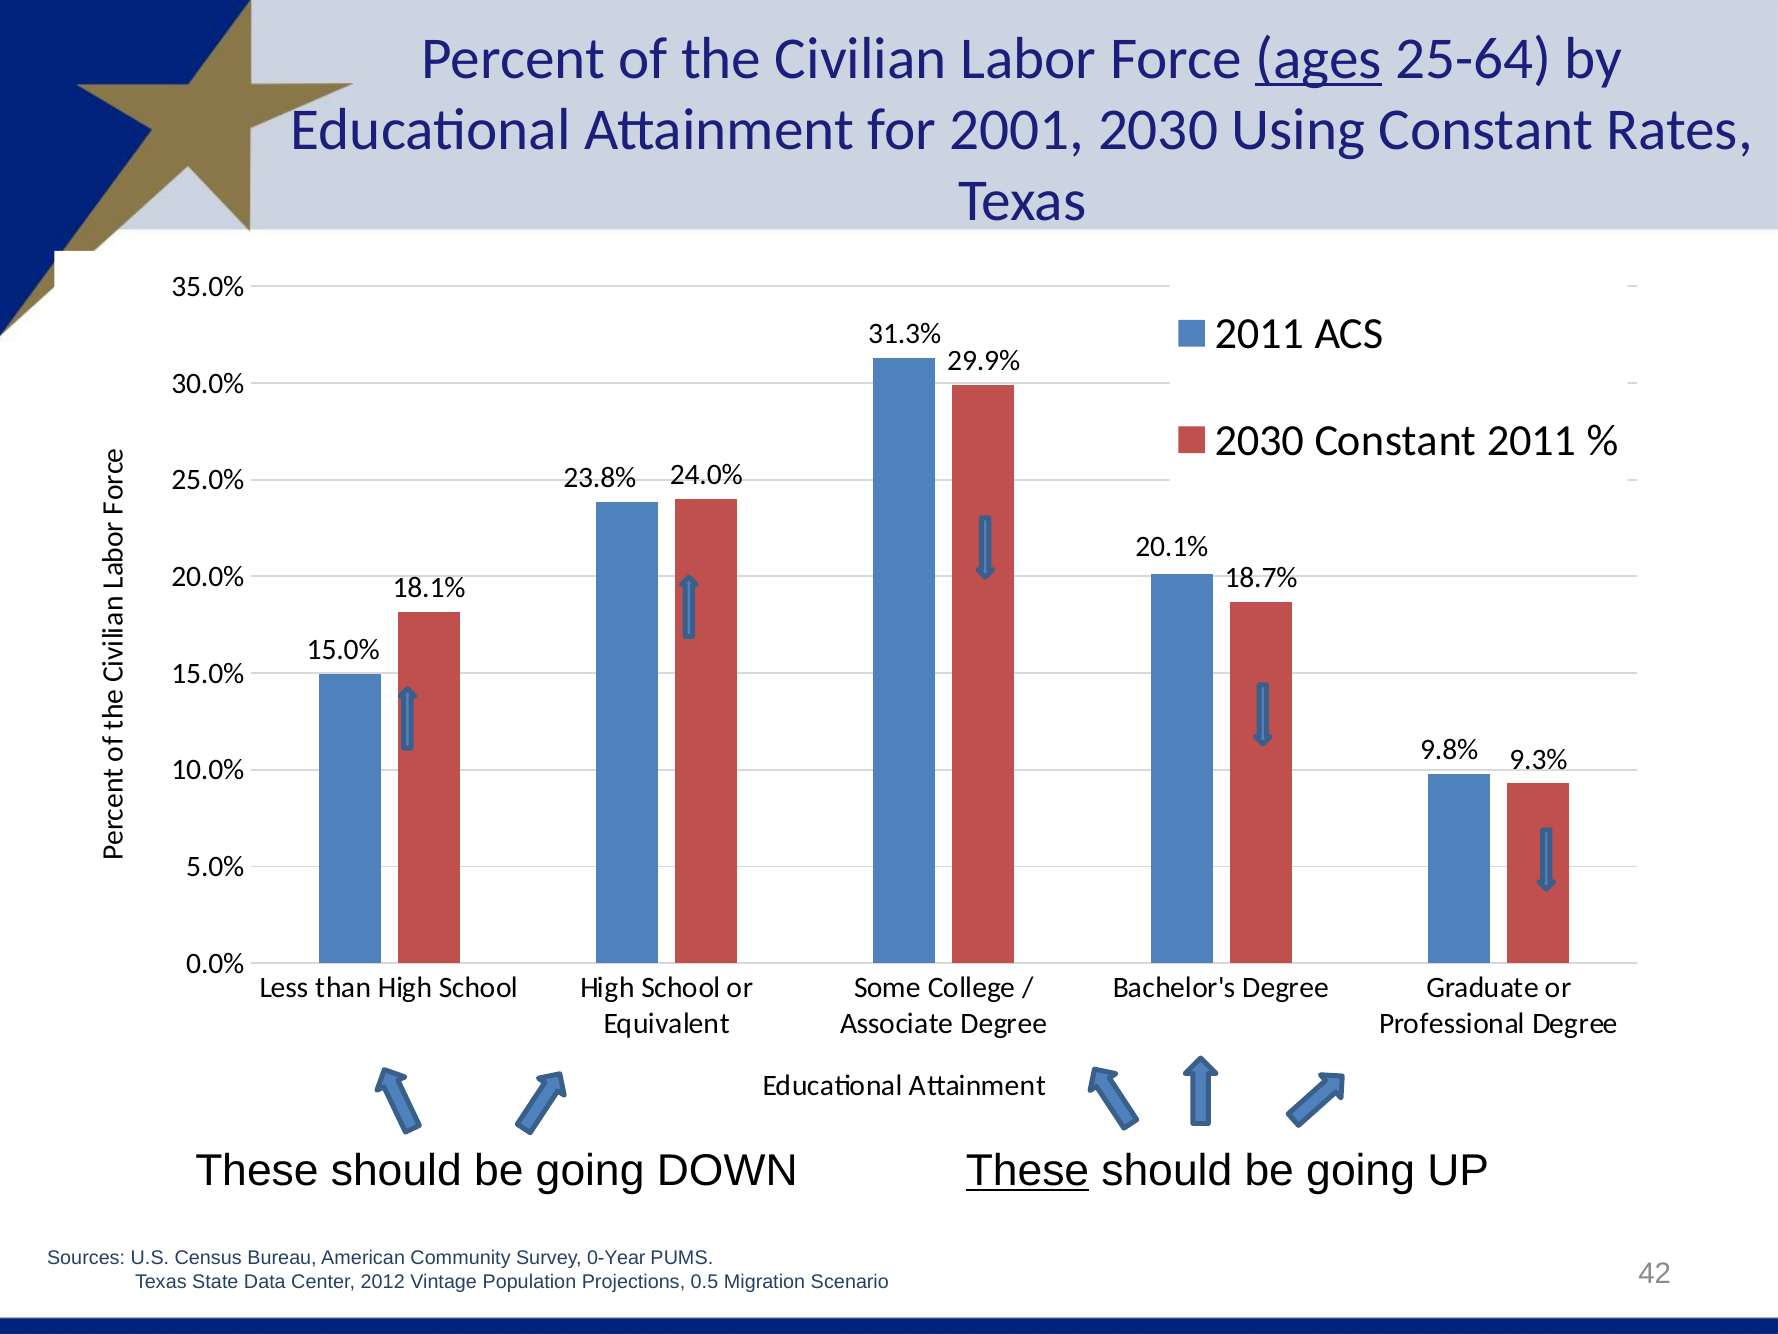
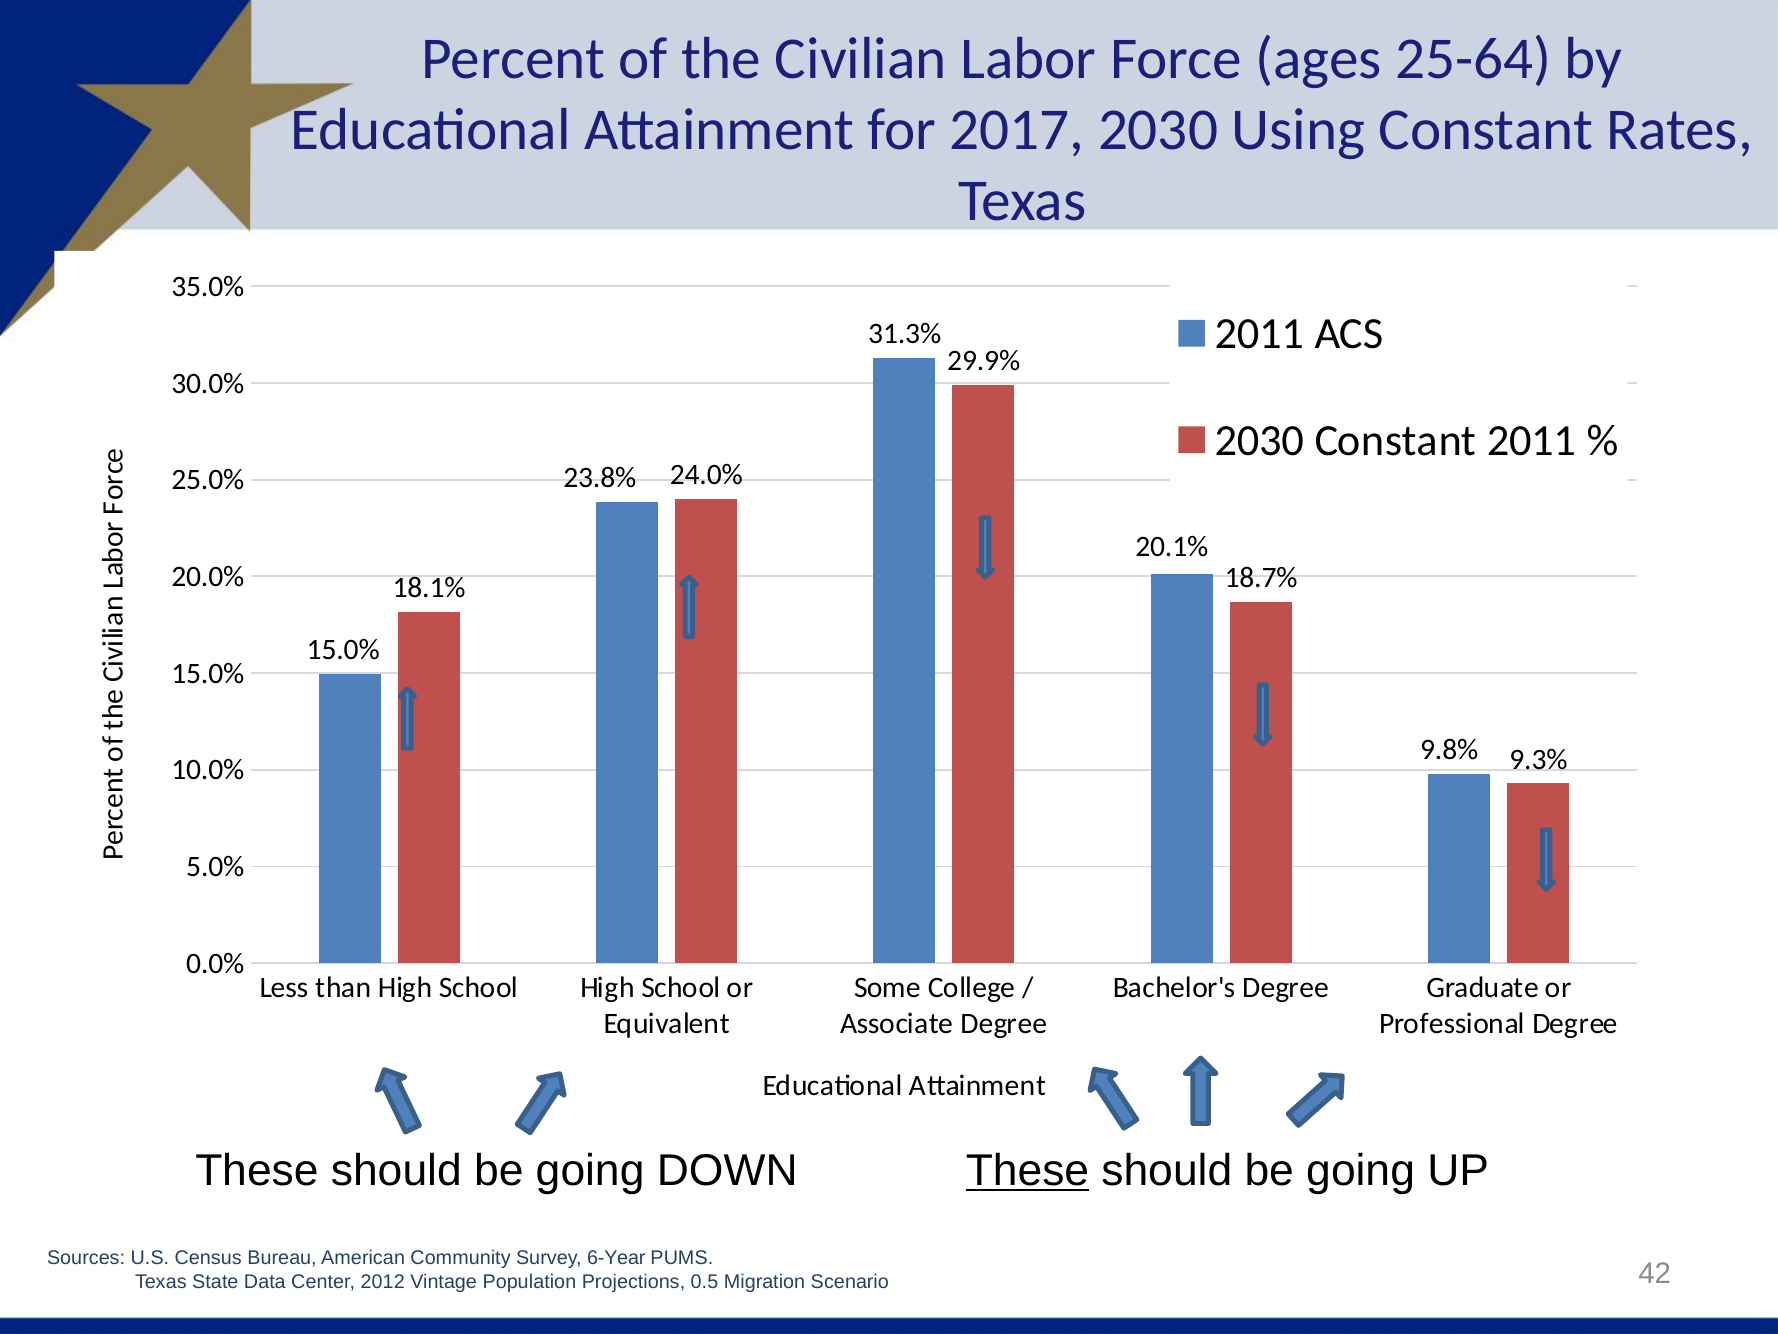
ages underline: present -> none (1319, 59)
2001: 2001 -> 2017 (1017, 130)
0-Year: 0-Year -> 6-Year (616, 1258)
